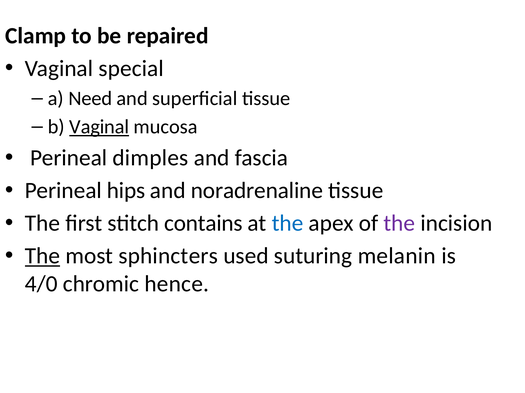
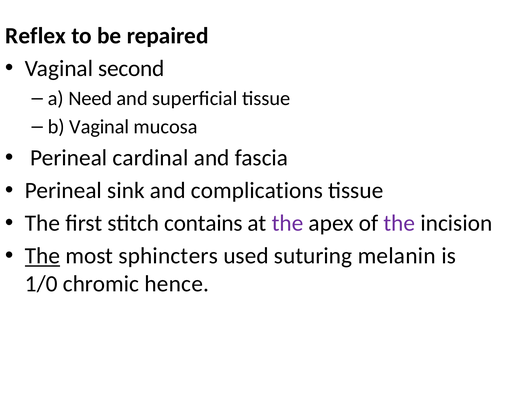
Clamp: Clamp -> Reflex (36, 36)
special: special -> second (131, 68)
Vaginal underline: present -> none (99, 127)
dimples: dimples -> cardinal (150, 158)
hips: hips -> sink (126, 191)
noradrenaline: noradrenaline -> complications (257, 191)
the colour: blue -> purple (288, 224)
4/0: 4/0 -> 1/0 (41, 284)
